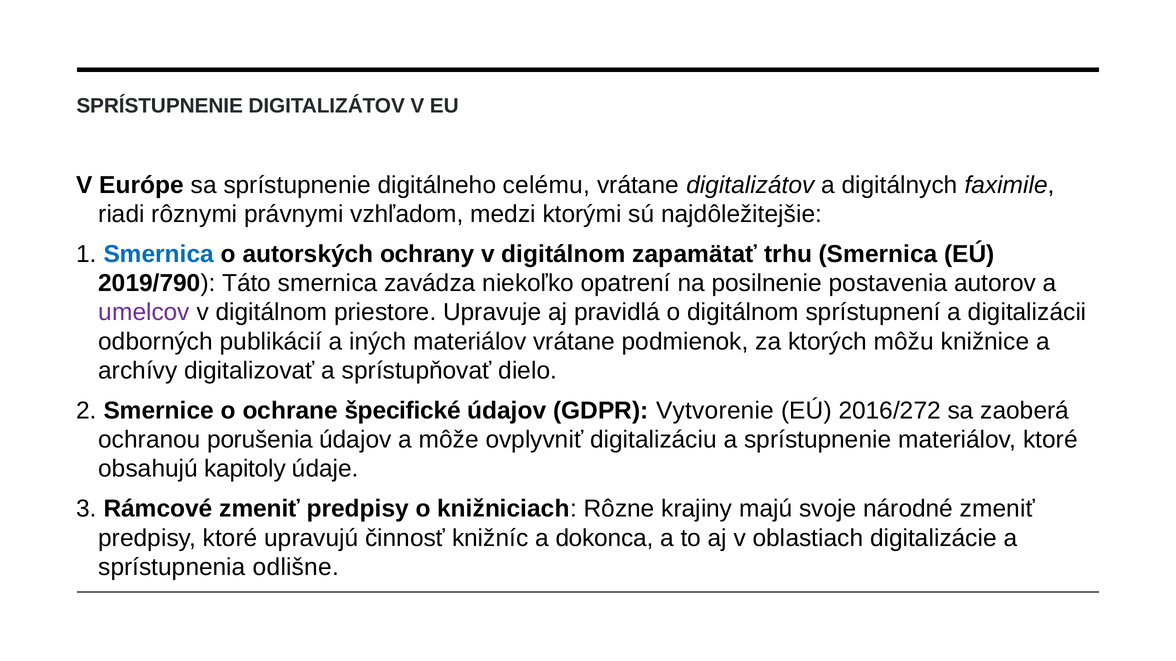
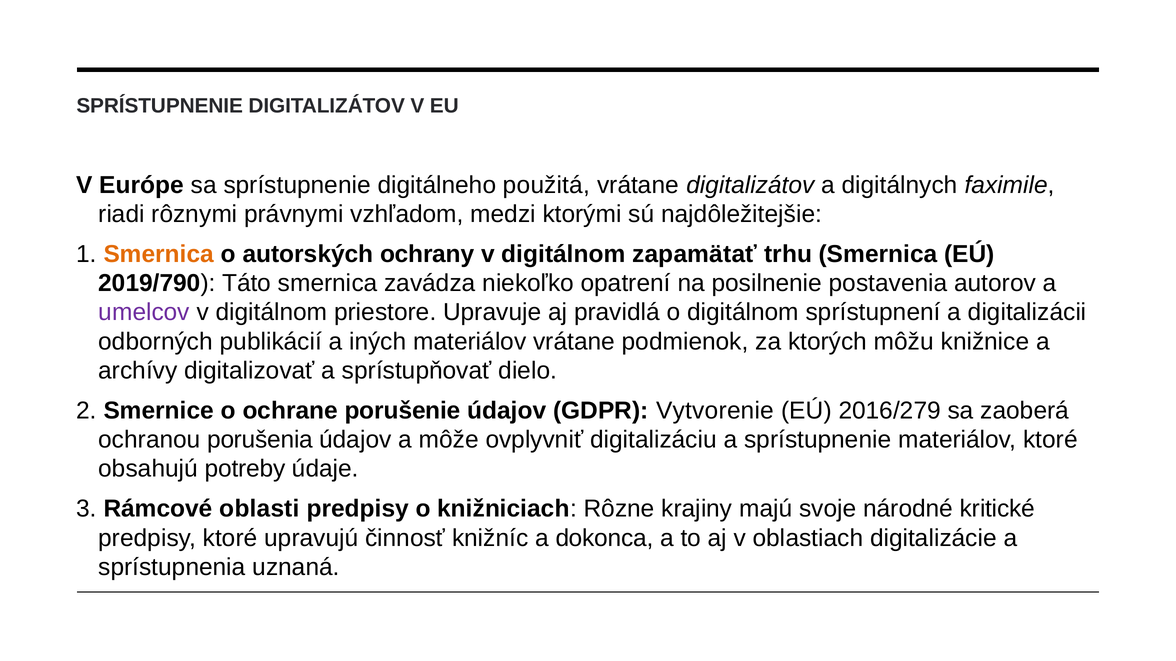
celému: celému -> použitá (547, 185)
Smernica colour: blue -> orange (159, 254)
špecifické: špecifické -> porušenie (403, 411)
2016/272: 2016/272 -> 2016/279 (890, 411)
kapitoly: kapitoly -> potreby (245, 469)
Rámcové zmeniť: zmeniť -> oblasti (259, 509)
národné zmeniť: zmeniť -> kritické (997, 509)
odlišne: odlišne -> uznaná (296, 567)
